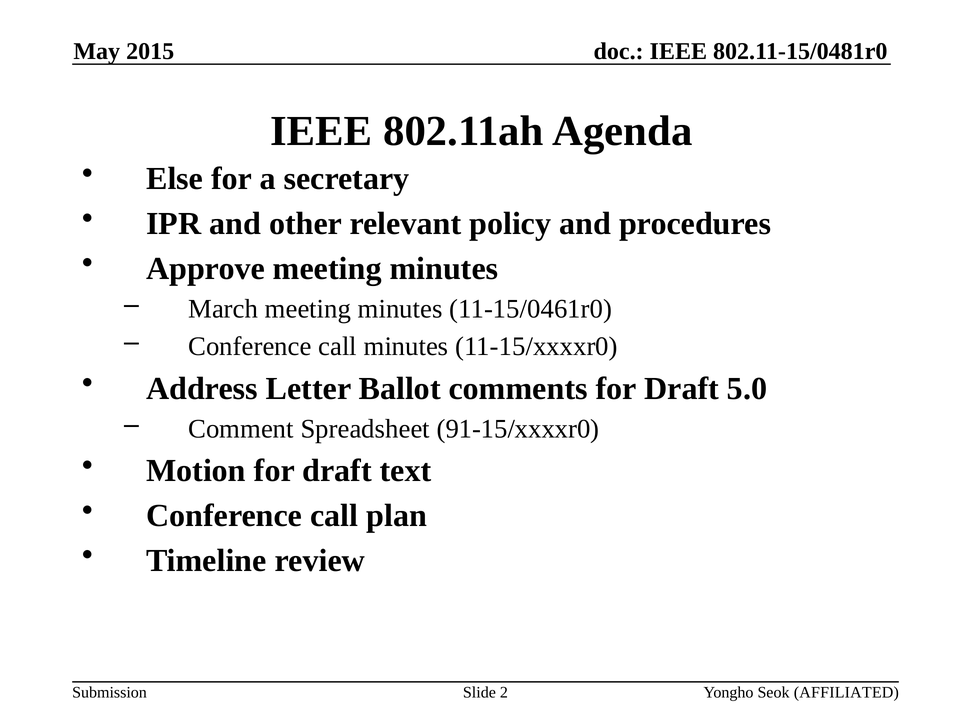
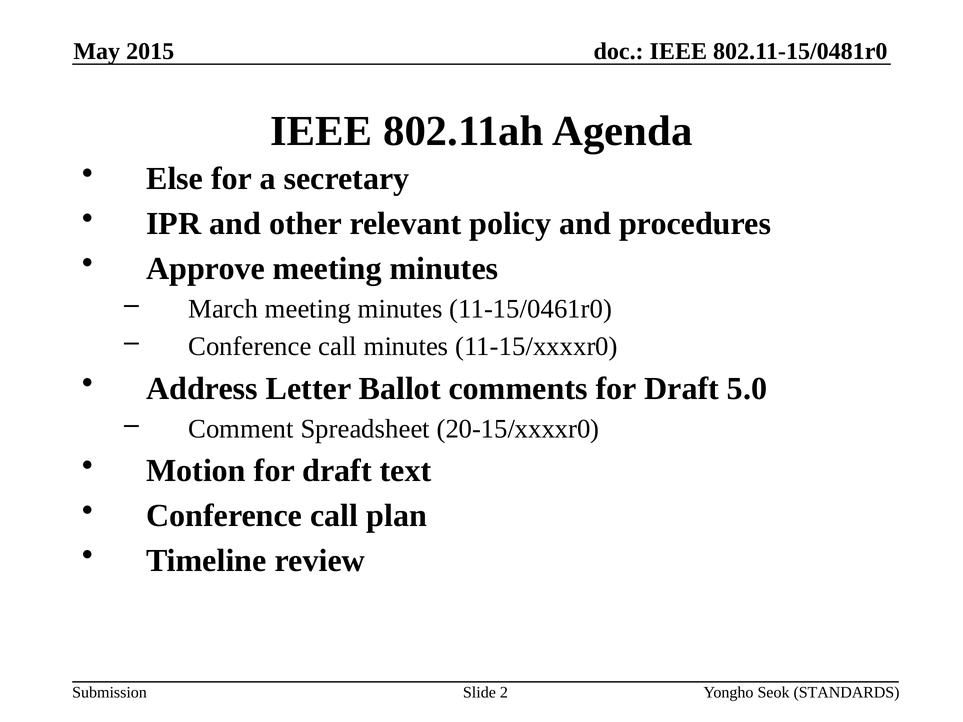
91-15/xxxxr0: 91-15/xxxxr0 -> 20-15/xxxxr0 (518, 429)
AFFILIATED: AFFILIATED -> STANDARDS (847, 693)
